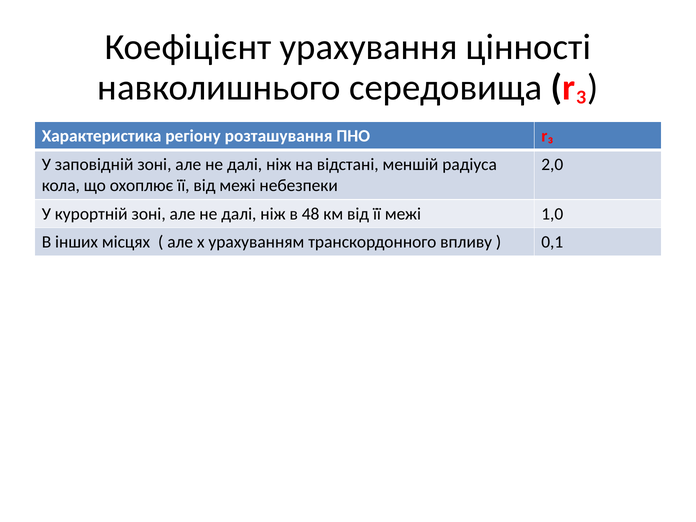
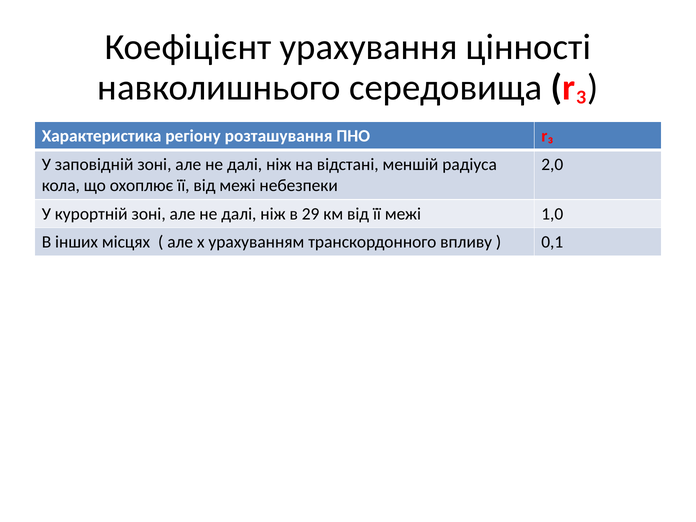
48: 48 -> 29 (311, 214)
